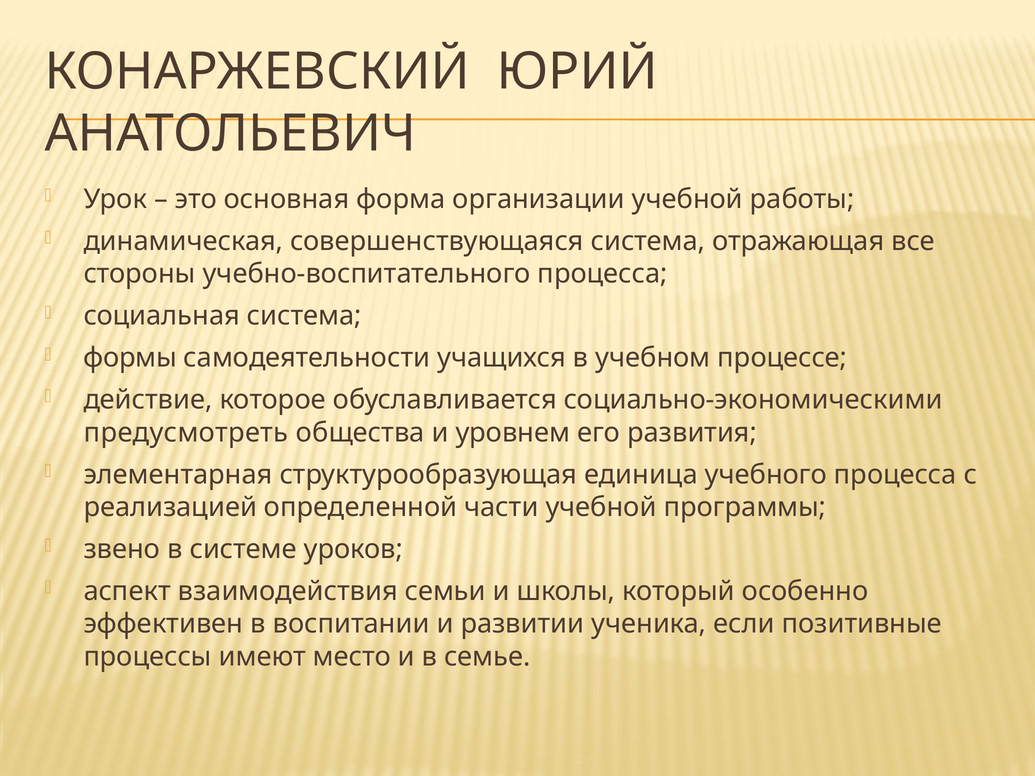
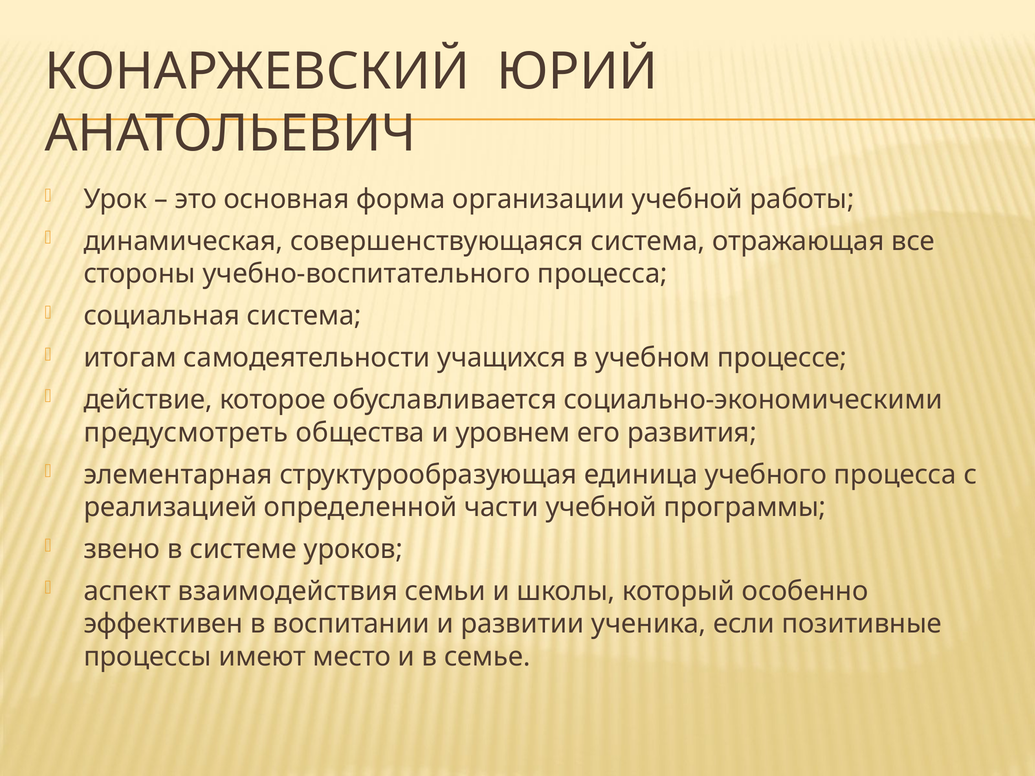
формы: формы -> итогам (130, 358)
